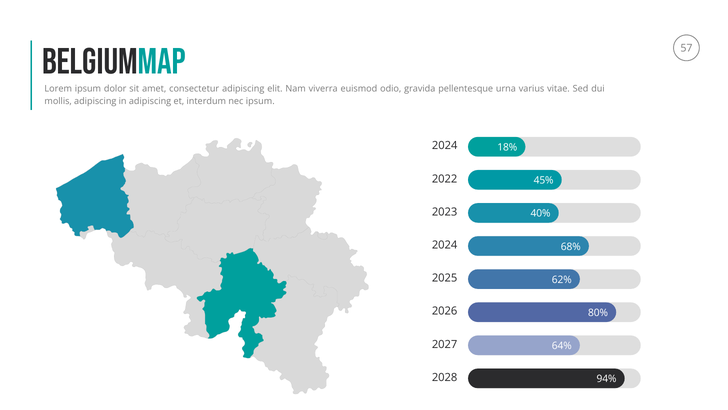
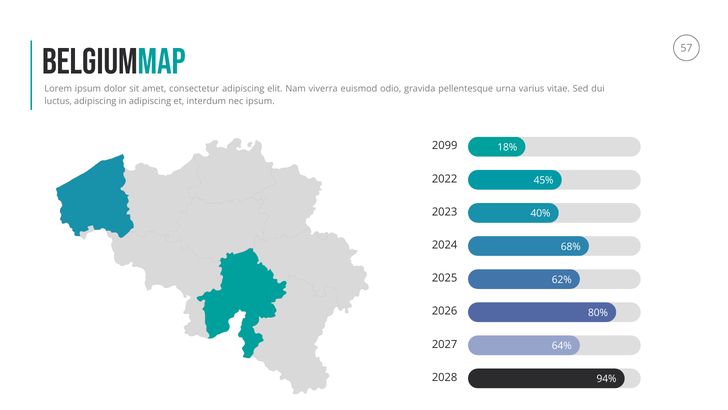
mollis: mollis -> luctus (58, 101)
2024: 2024 -> 2099 (445, 146)
